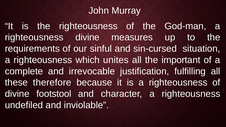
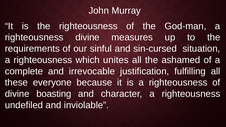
important: important -> ashamed (181, 60)
therefore: therefore -> everyone (52, 83)
footstool: footstool -> boasting (54, 94)
